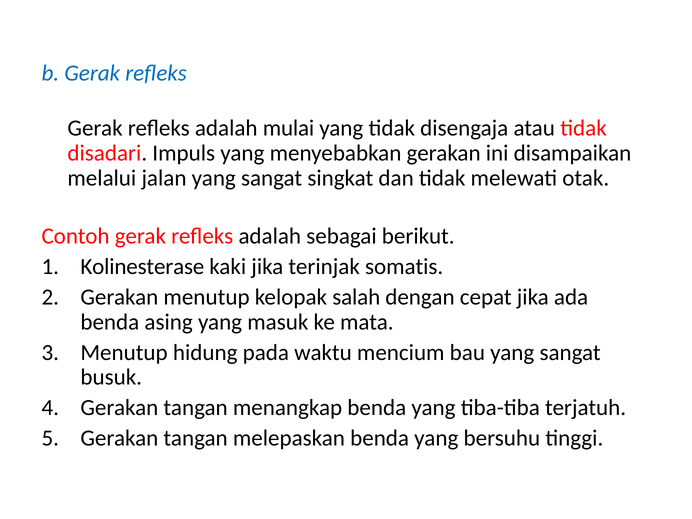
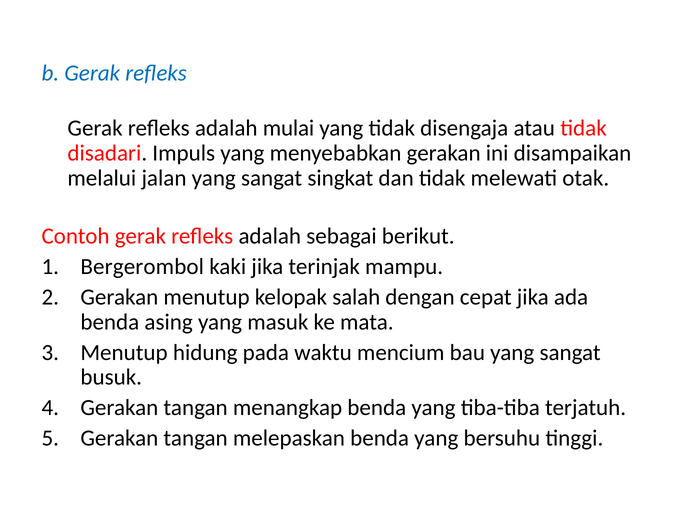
Kolinesterase: Kolinesterase -> Bergerombol (142, 267)
somatis: somatis -> mampu (404, 267)
